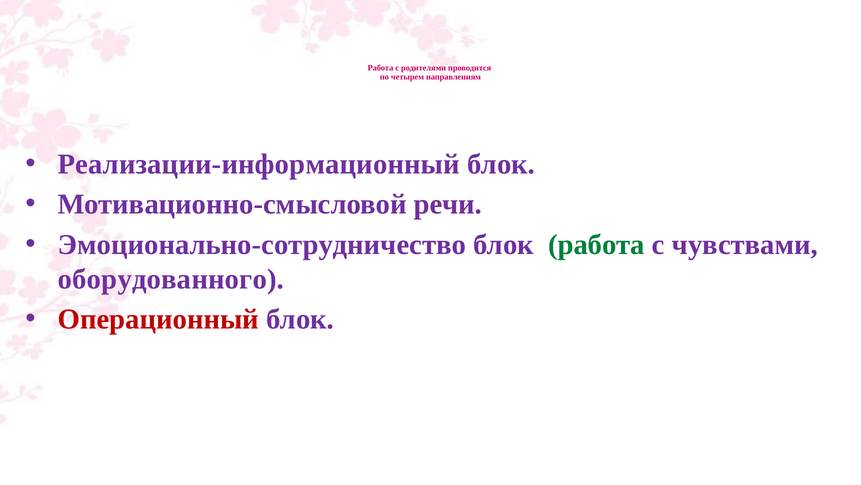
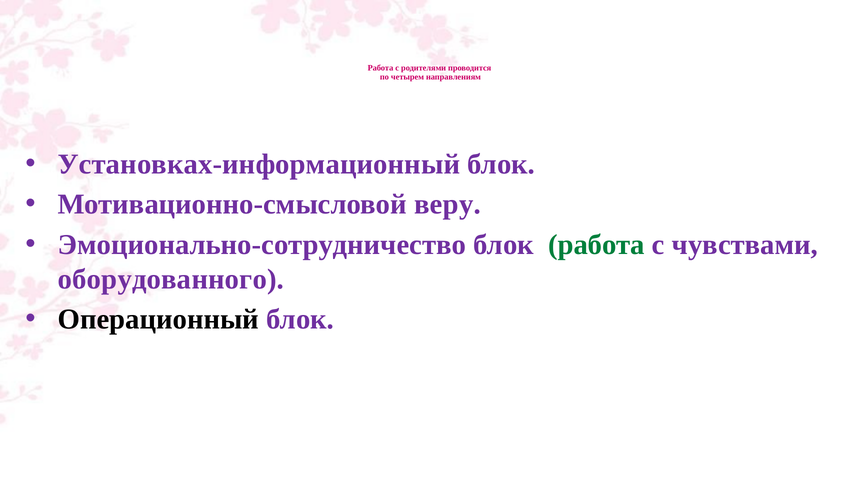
Реализации-информационный: Реализации-информационный -> Установках-информационный (259, 164)
речи: речи -> веру (448, 204)
Операционный colour: red -> black (158, 319)
